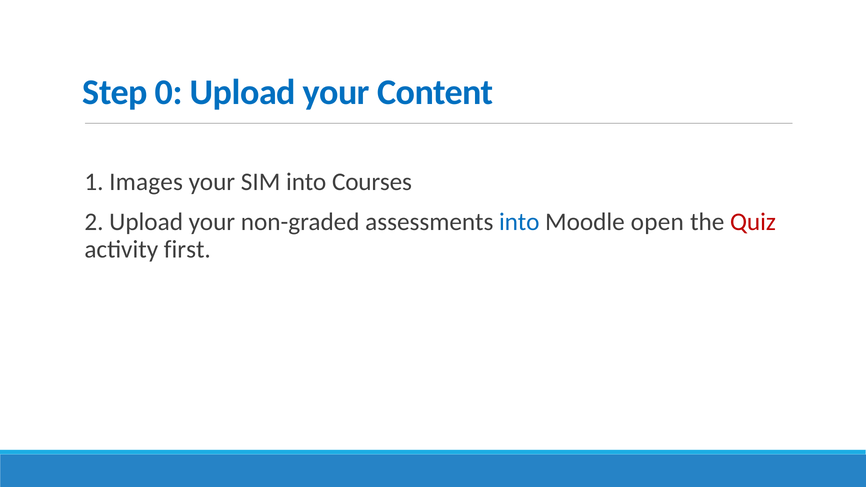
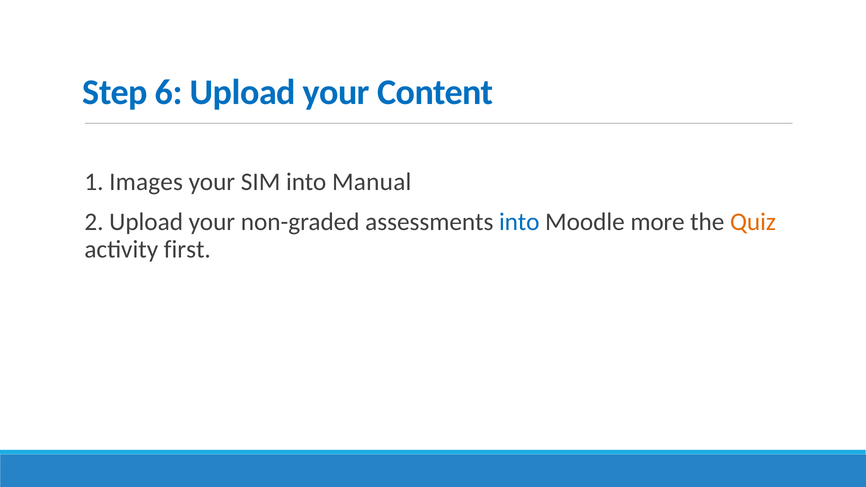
0: 0 -> 6 (169, 92)
Courses: Courses -> Manual (372, 182)
open: open -> more (658, 222)
Quiz colour: red -> orange (753, 222)
